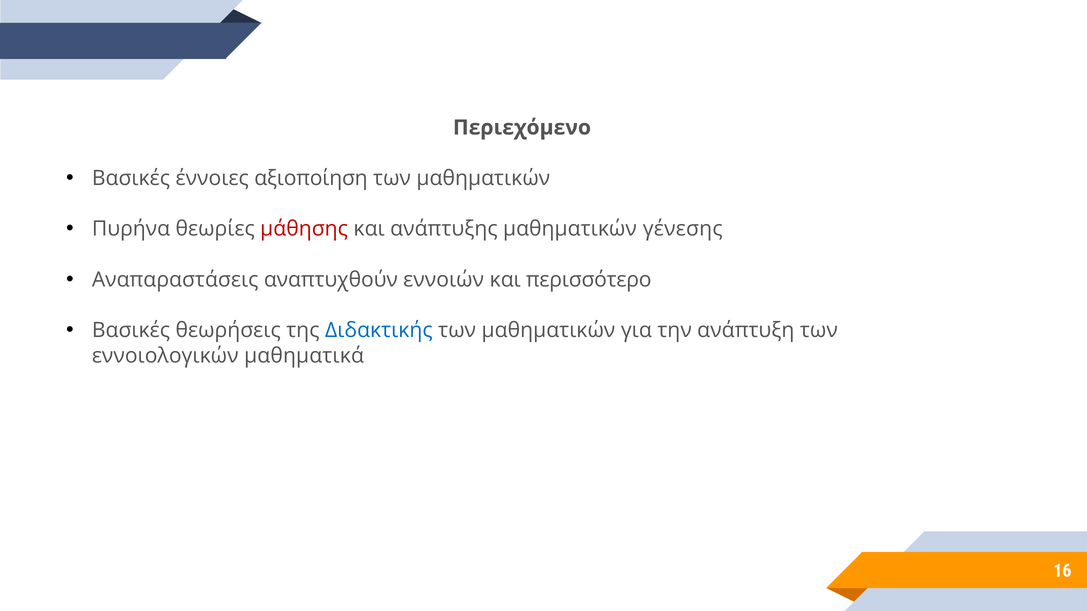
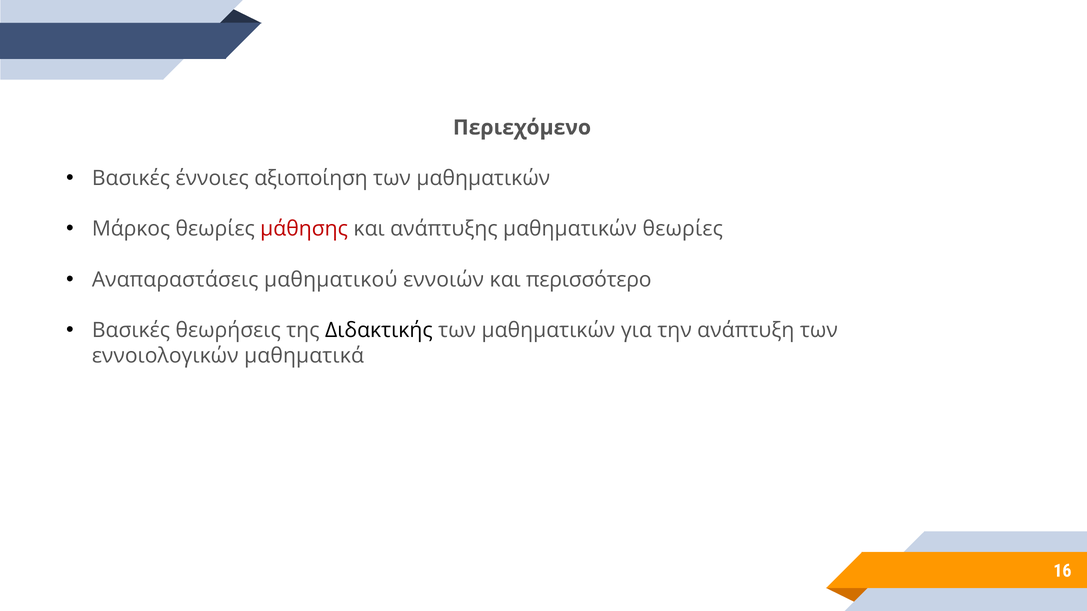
Πυρήνα: Πυρήνα -> Μάρκος (131, 229)
μαθηματικών γένεσης: γένεσης -> θεωρίες (683, 229)
αναπτυχθούν: αναπτυχθούν -> μαθηματικού (331, 280)
Διδακτικής colour: blue -> black (379, 331)
